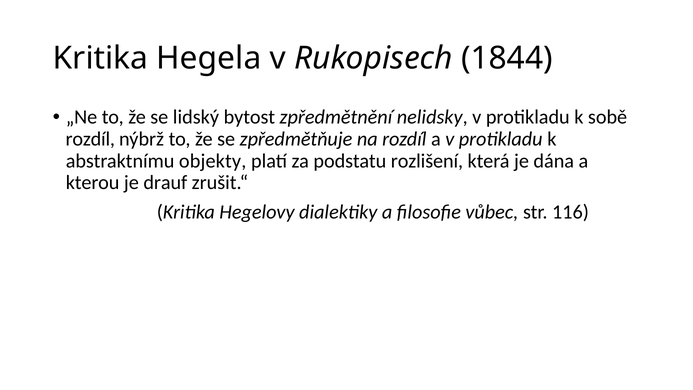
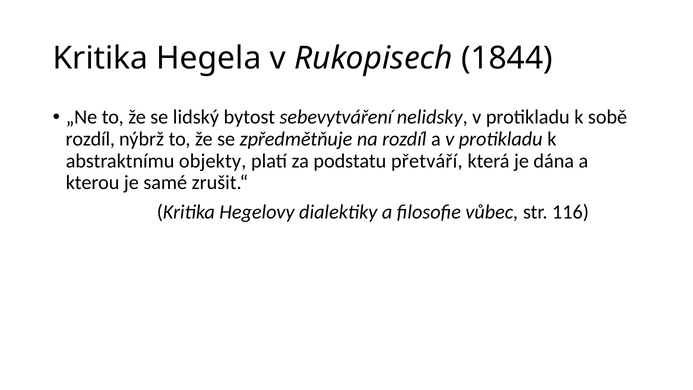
zpředmětnění: zpředmětnění -> sebevytváření (336, 117)
rozlišení: rozlišení -> přetváří (427, 161)
drauf: drauf -> samé (165, 183)
